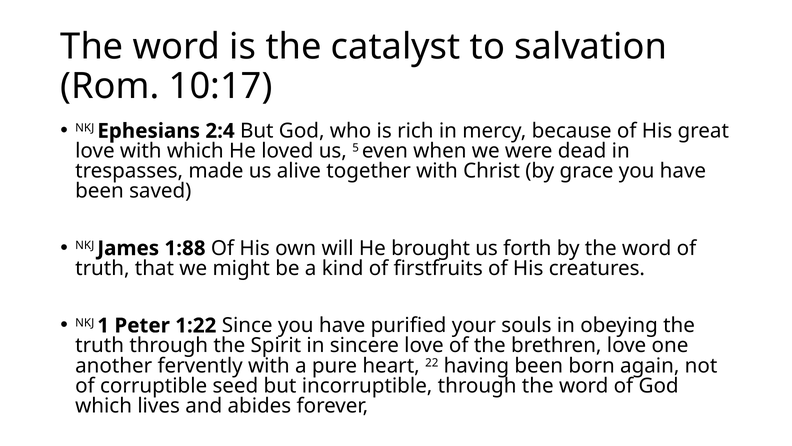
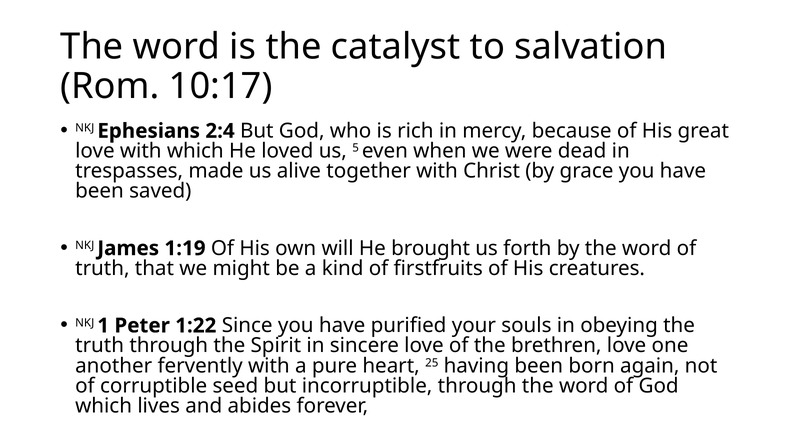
1:88: 1:88 -> 1:19 (185, 248)
22: 22 -> 25 (432, 362)
